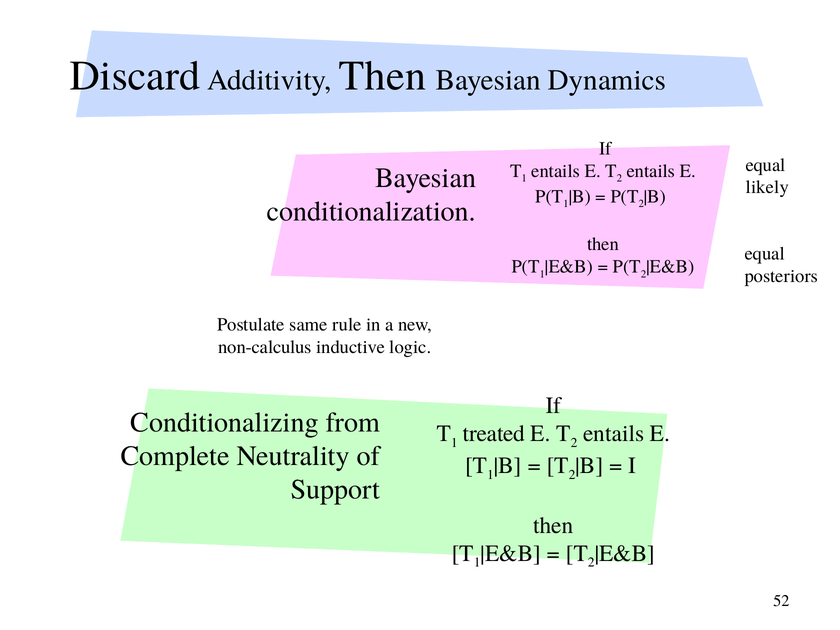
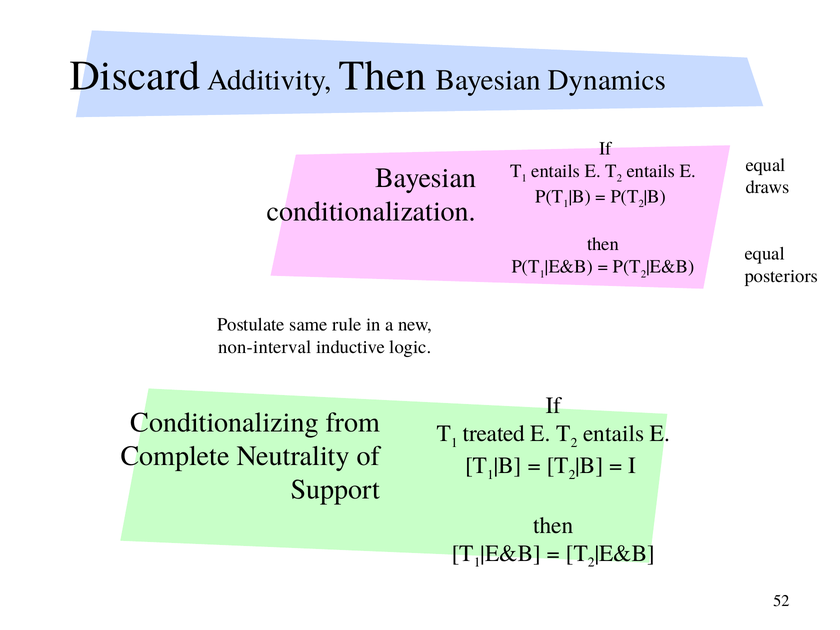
likely: likely -> draws (768, 187)
non-calculus: non-calculus -> non-interval (265, 347)
